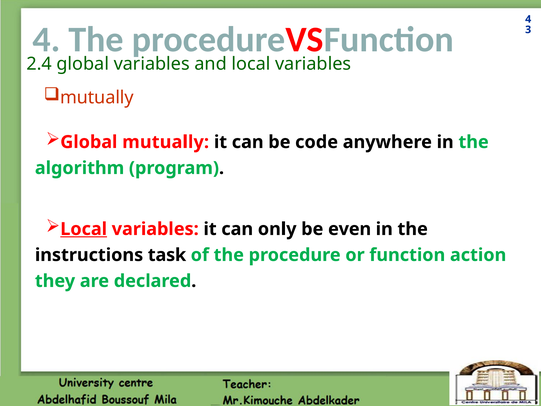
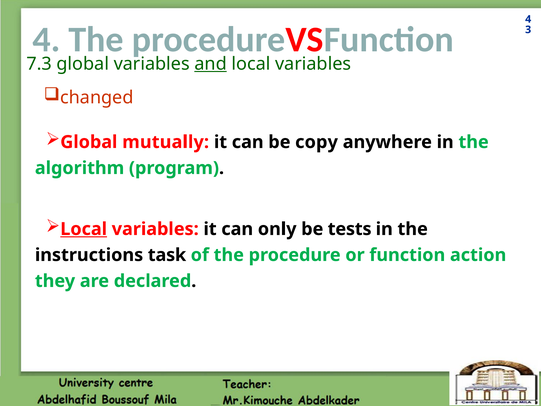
2.4: 2.4 -> 7.3 (39, 64)
and underline: none -> present (211, 64)
mutually: mutually -> changed (97, 97)
code: code -> copy (317, 142)
even: even -> tests (350, 229)
